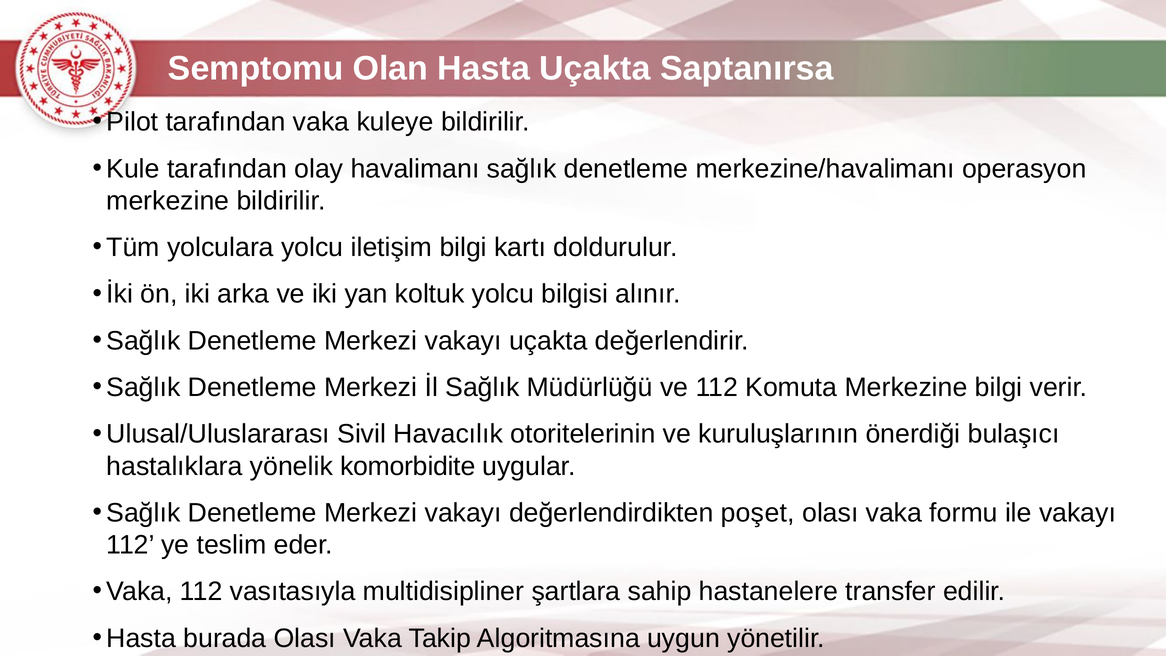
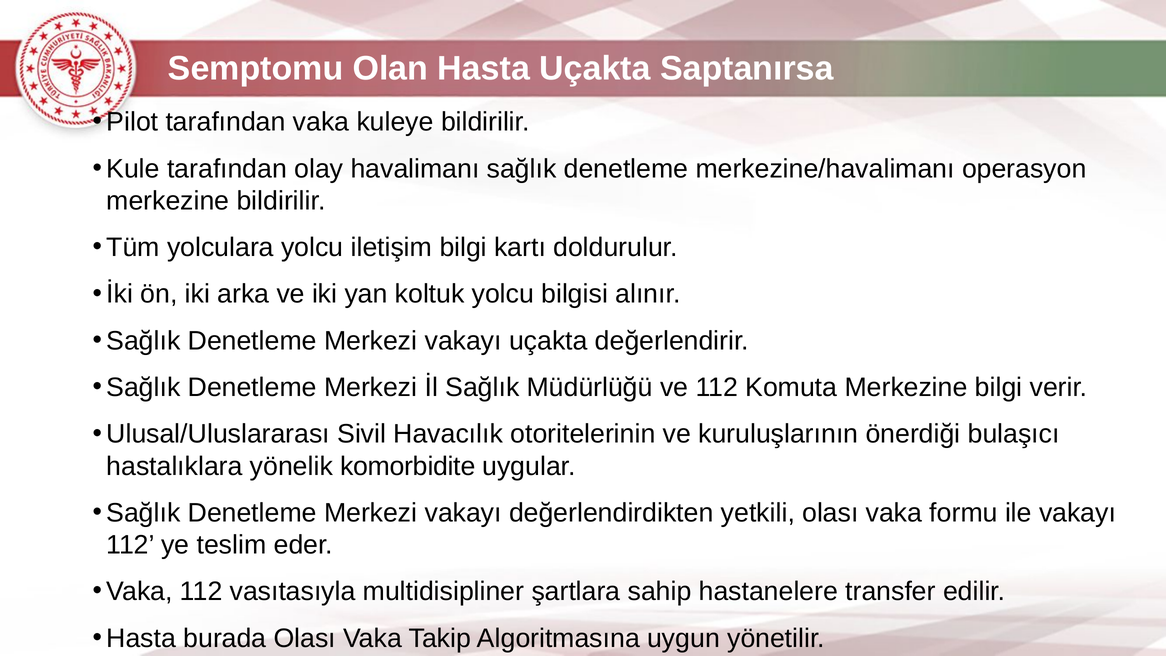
poşet: poşet -> yetkili (758, 513)
